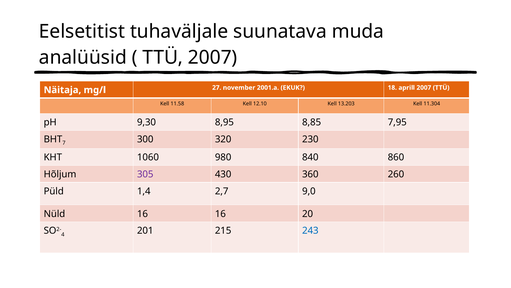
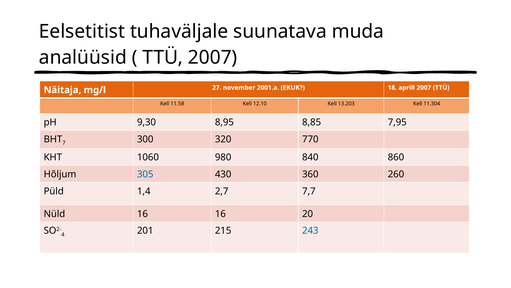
230: 230 -> 770 (310, 139)
305 colour: purple -> blue (145, 174)
9,0: 9,0 -> 7,7 (309, 191)
